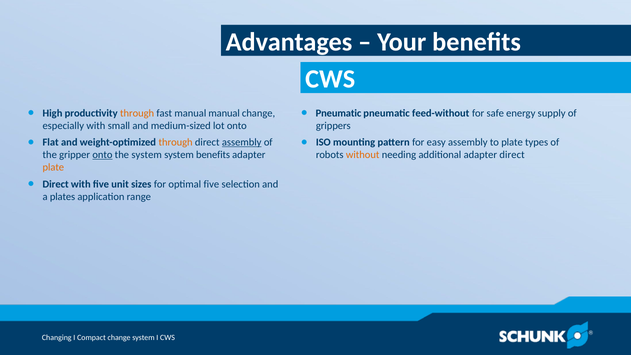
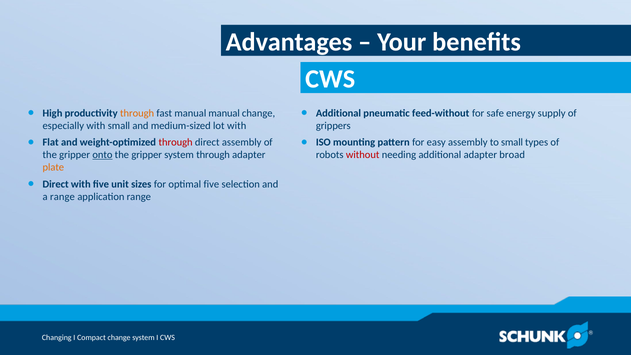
Pneumatic: Pneumatic -> Additional (338, 113)
lot onto: onto -> with (237, 126)
through colour: orange -> red (176, 142)
assembly underline: present -> none (242, 142)
to plate: plate -> small (512, 142)
system: system -> gripper (147, 155)
system benefits: benefits -> through (213, 155)
without colour: orange -> red (363, 155)
adapter direct: direct -> broad (512, 155)
a plates: plates -> range (62, 197)
